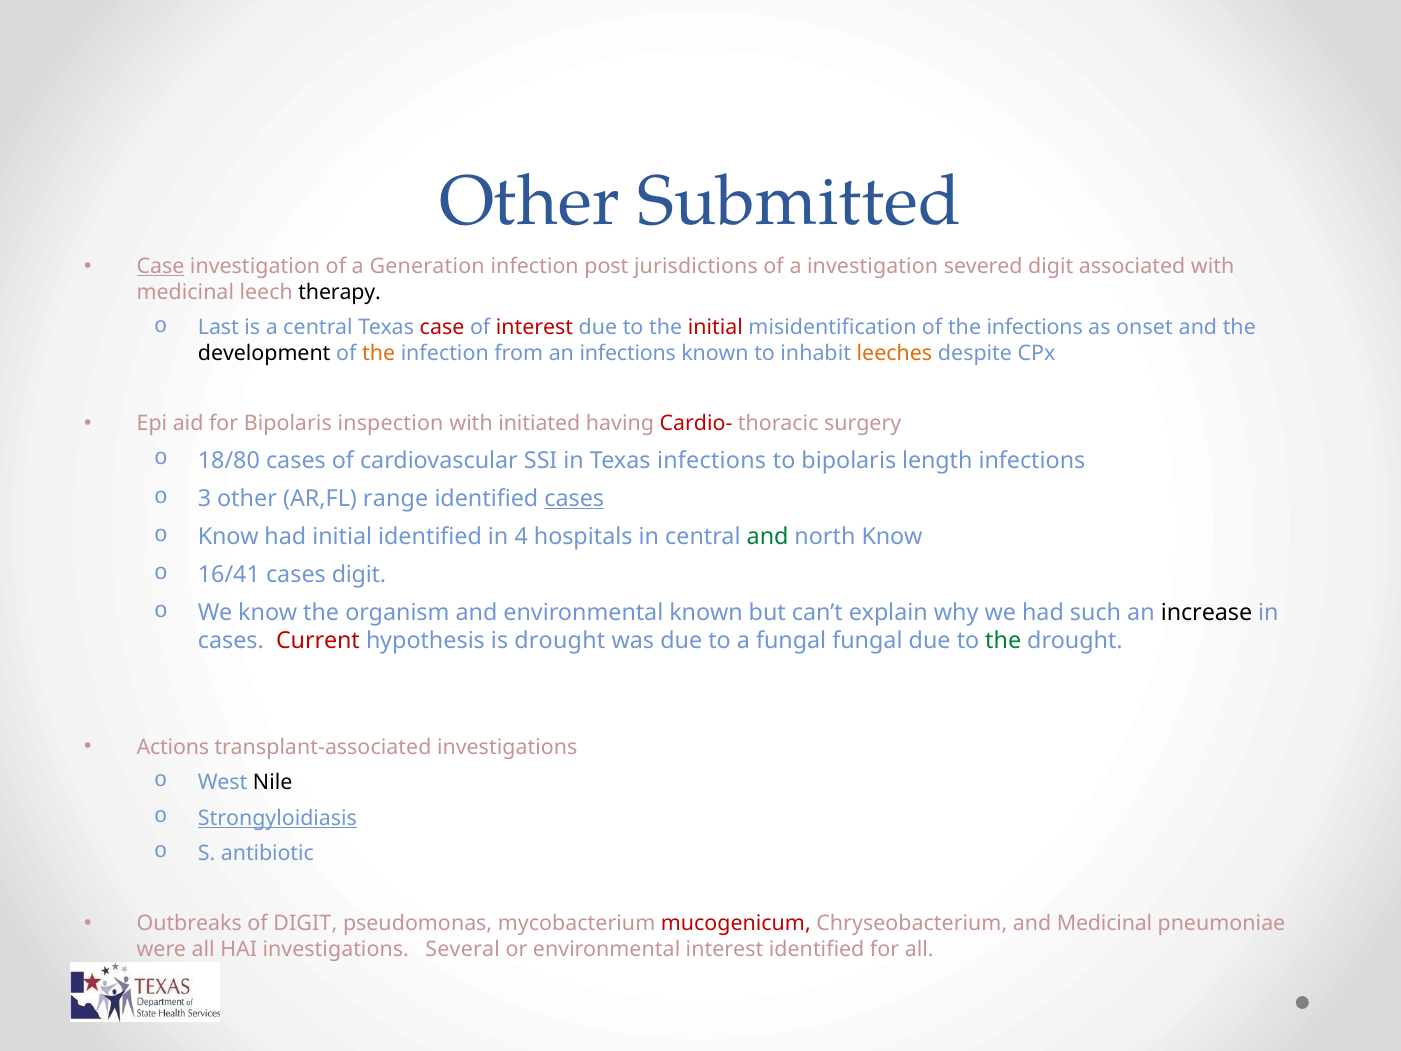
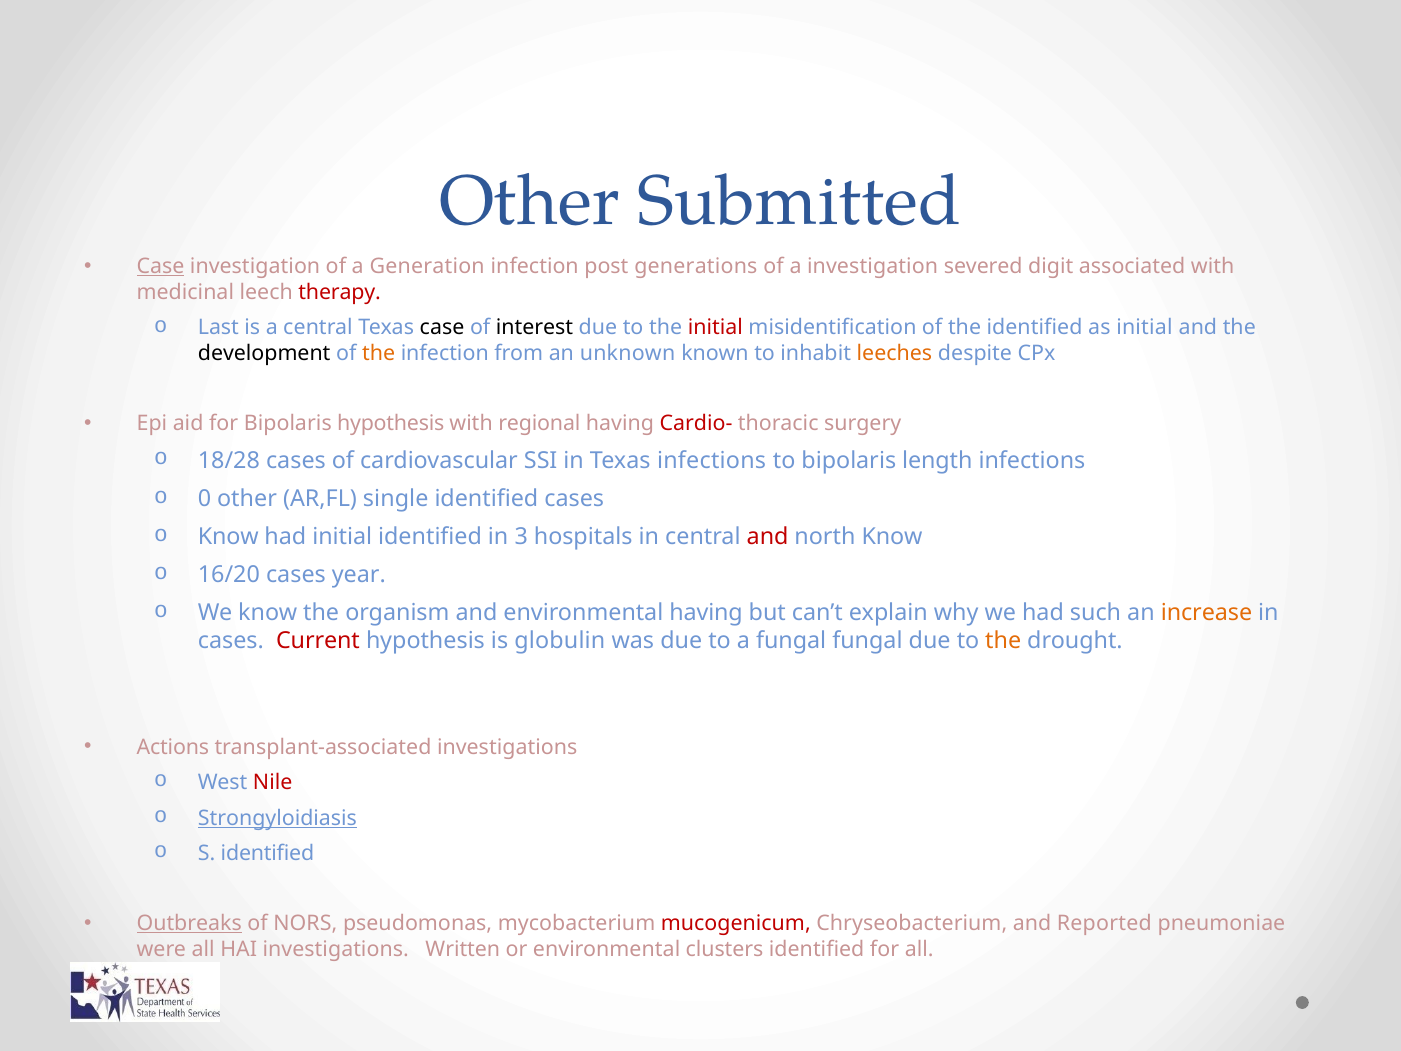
jurisdictions: jurisdictions -> generations (696, 267)
therapy colour: black -> red (340, 292)
case colour: red -> black (442, 328)
interest colour: red -> black (535, 328)
the infections: infections -> identified (1034, 328)
as onset: onset -> initial (1144, 328)
an infections: infections -> unknown (628, 353)
Bipolaris inspection: inspection -> hypothesis (391, 423)
initiated: initiated -> regional (539, 423)
18/80: 18/80 -> 18/28 (229, 460)
3: 3 -> 0 (205, 499)
range: range -> single (396, 499)
cases underline: present -> none (574, 499)
4: 4 -> 3 (521, 537)
and colour: green -> red (768, 537)
16/41: 16/41 -> 16/20 (229, 575)
cases digit: digit -> year (359, 575)
environmental known: known -> having (706, 613)
increase colour: black -> orange (1206, 613)
is drought: drought -> globulin (560, 641)
the colour: green -> orange (1003, 641)
Nile colour: black -> red (273, 782)
S antibiotic: antibiotic -> identified (267, 853)
Outbreaks underline: none -> present (189, 923)
of DIGIT: DIGIT -> NORS (305, 923)
and Medicinal: Medicinal -> Reported (1104, 923)
Several: Several -> Written (463, 949)
environmental interest: interest -> clusters (725, 949)
